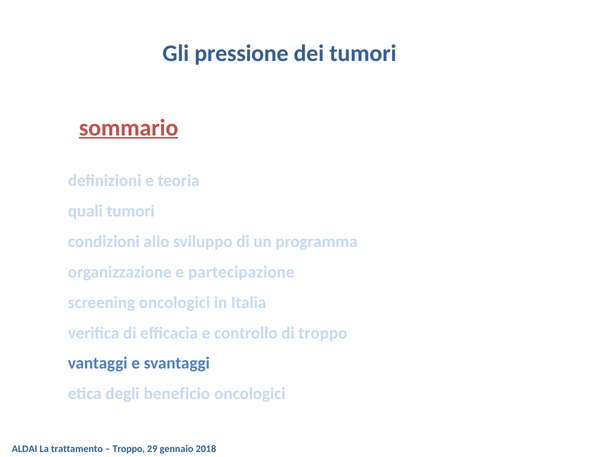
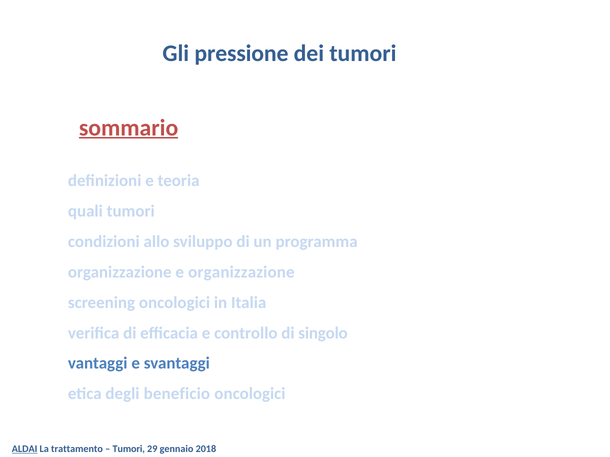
e partecipazione: partecipazione -> organizzazione (241, 272)
di troppo: troppo -> singolo (323, 333)
ALDAI underline: none -> present (25, 449)
Troppo: Troppo -> Tumori (129, 449)
